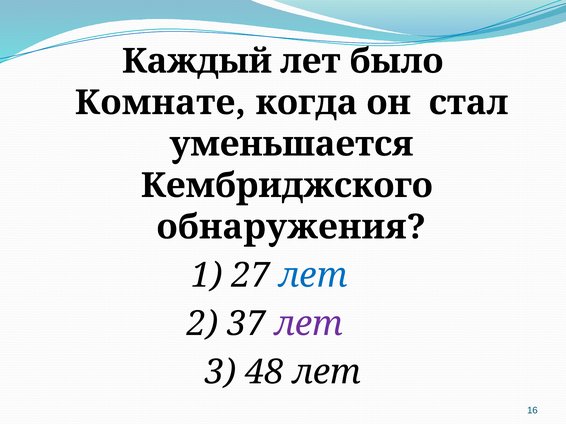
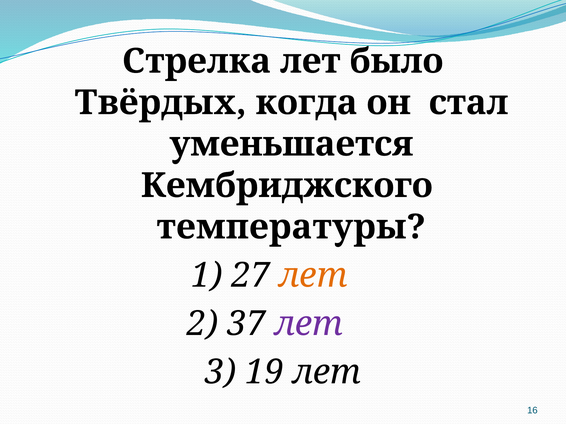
Каждый: Каждый -> Стрелка (197, 61)
Комнате: Комнате -> Твёрдых (160, 103)
обнаружения: обнаружения -> температуры (291, 227)
лет colour: blue -> orange (313, 276)
48: 48 -> 19 (264, 372)
